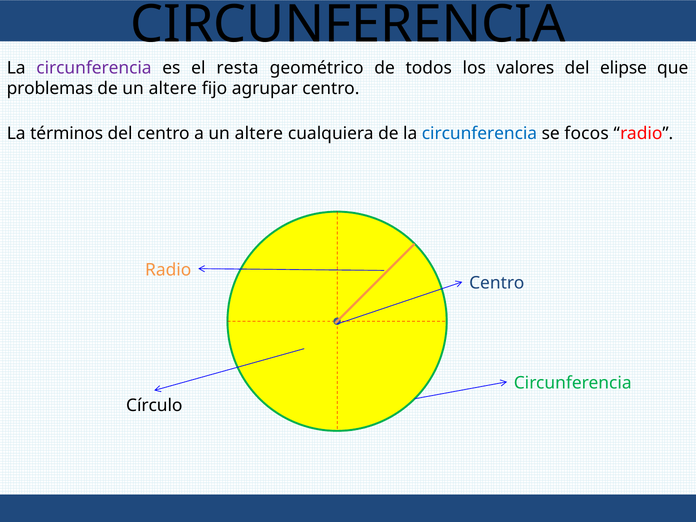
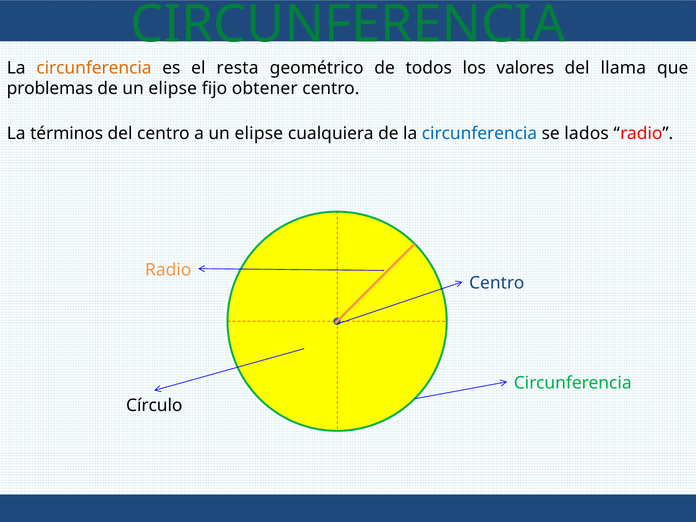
CIRCUNFERENCIA colour: black -> green (348, 24)
circunferencia colour: purple -> orange (94, 68)
elipse: elipse -> llama (623, 68)
de un altere: altere -> elipse (173, 89)
agrupar: agrupar -> obtener (265, 89)
a un altere: altere -> elipse (259, 134)
focos: focos -> lados (587, 134)
